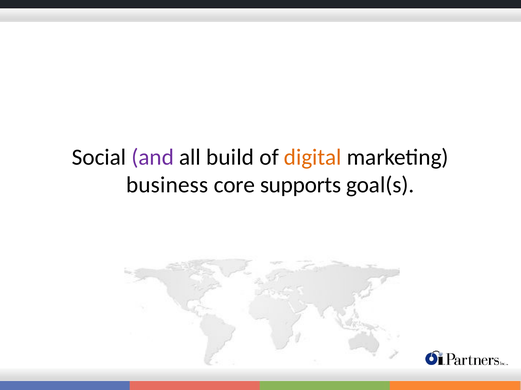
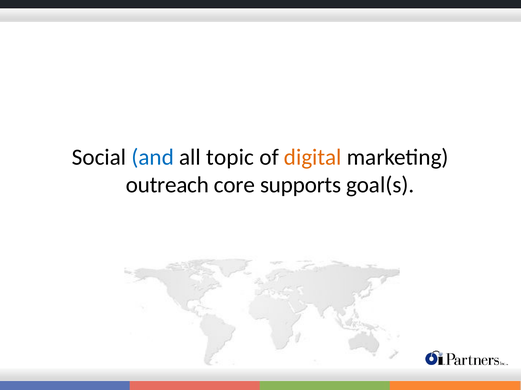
and colour: purple -> blue (153, 157)
build: build -> topic (230, 157)
business: business -> outreach (167, 185)
